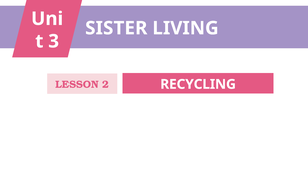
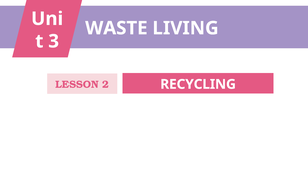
SISTER: SISTER -> WASTE (116, 28)
